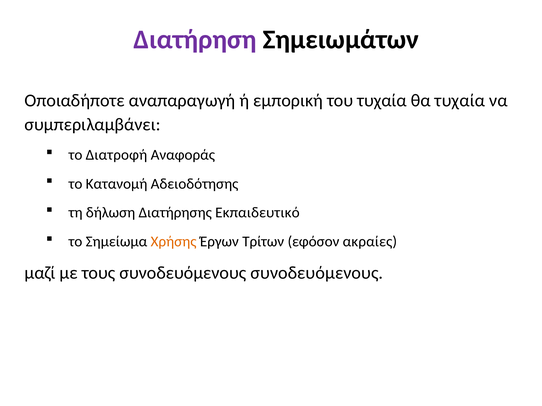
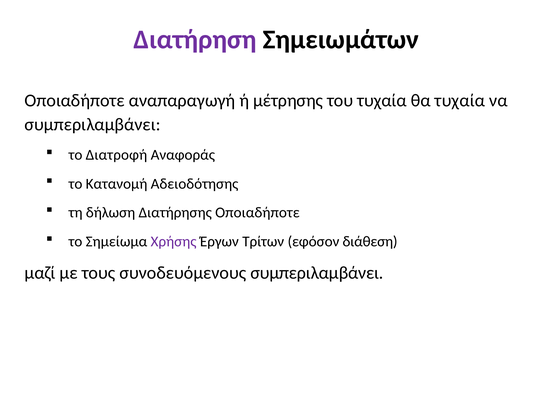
εμπορική: εμπορική -> μέτρησης (288, 101)
Διατήρησης Εκπαιδευτικό: Εκπαιδευτικό -> Οποιαδήποτε (257, 213)
Χρήσης colour: orange -> purple (174, 242)
ακραίες: ακραίες -> διάθεση (370, 242)
συνοδευόμενους συνοδευόμενους: συνοδευόμενους -> συμπεριλαμβάνει (317, 273)
